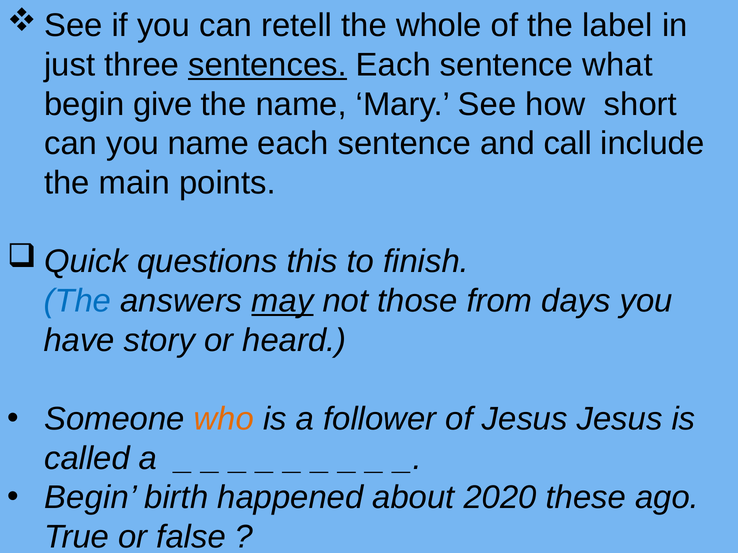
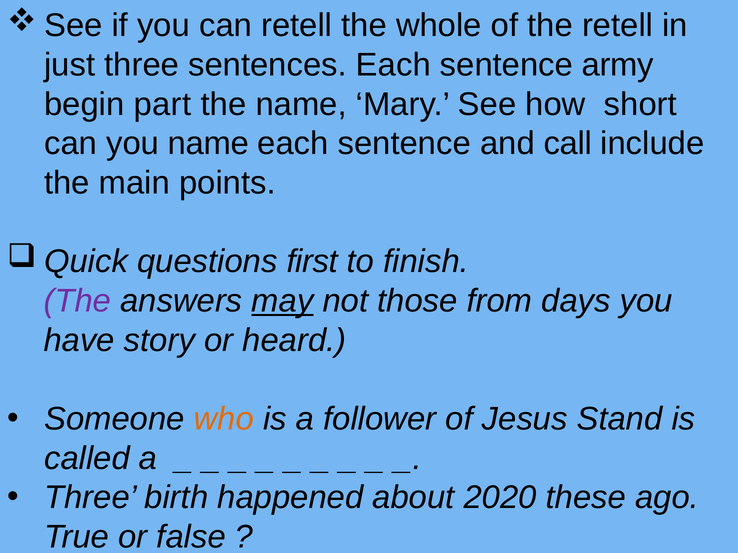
the label: label -> retell (618, 26)
sentences underline: present -> none (267, 65)
what: what -> army (618, 65)
give: give -> part (162, 104)
this: this -> first (312, 262)
The colour: blue -> purple (77, 301)
Jesus Jesus: Jesus -> Stand (620, 419)
Begin: Begin -> Three (91, 498)
